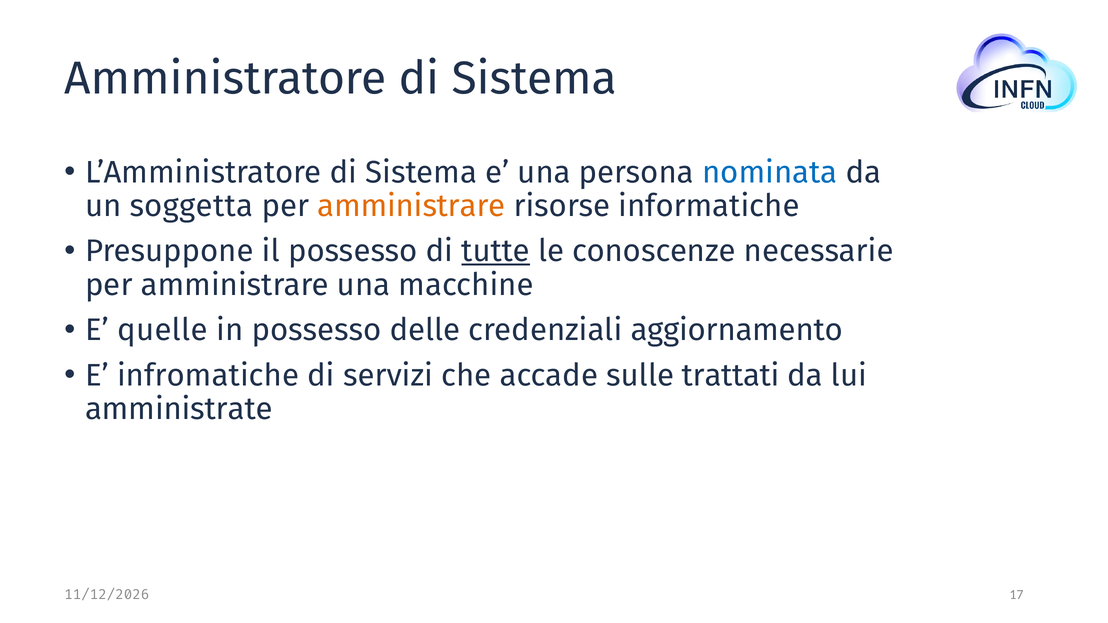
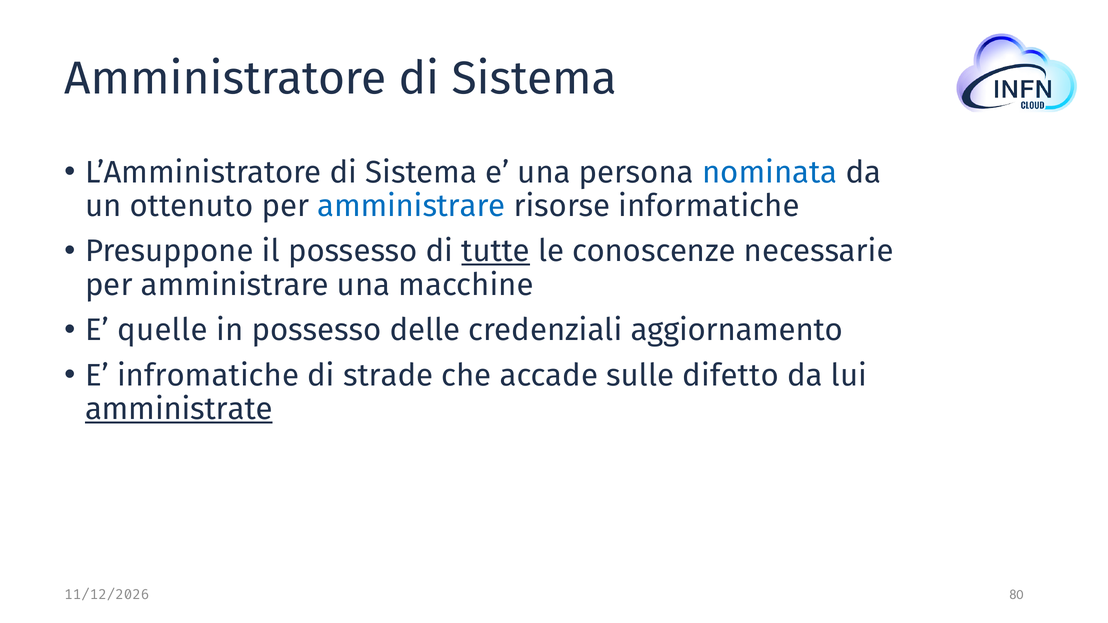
soggetta: soggetta -> ottenuto (191, 206)
amministrare colour: orange -> blue (411, 206)
servizi: servizi -> strade (388, 375)
trattati: trattati -> difetto (731, 375)
amministrate underline: none -> present (179, 409)
17: 17 -> 80 (1016, 595)
